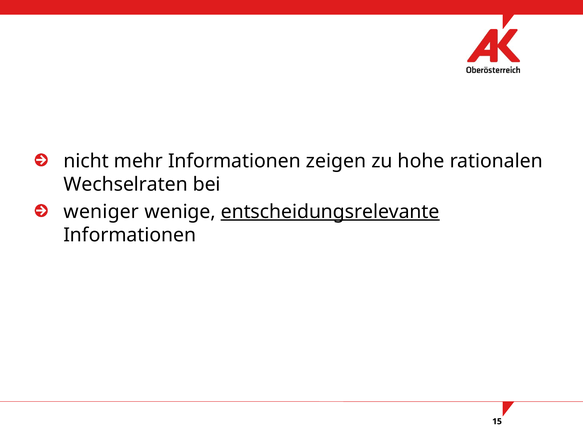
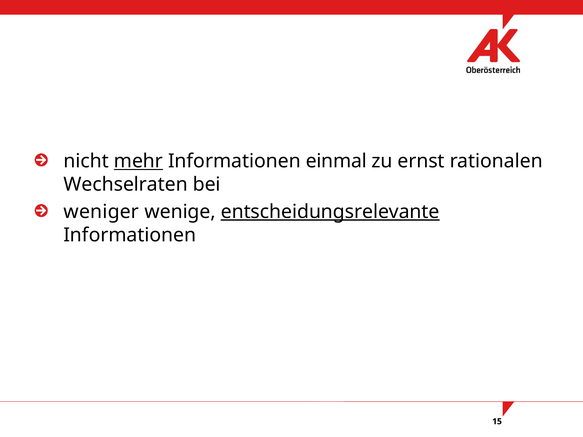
mehr underline: none -> present (138, 161)
zeigen: zeigen -> einmal (336, 161)
hohe: hohe -> ernst (421, 161)
